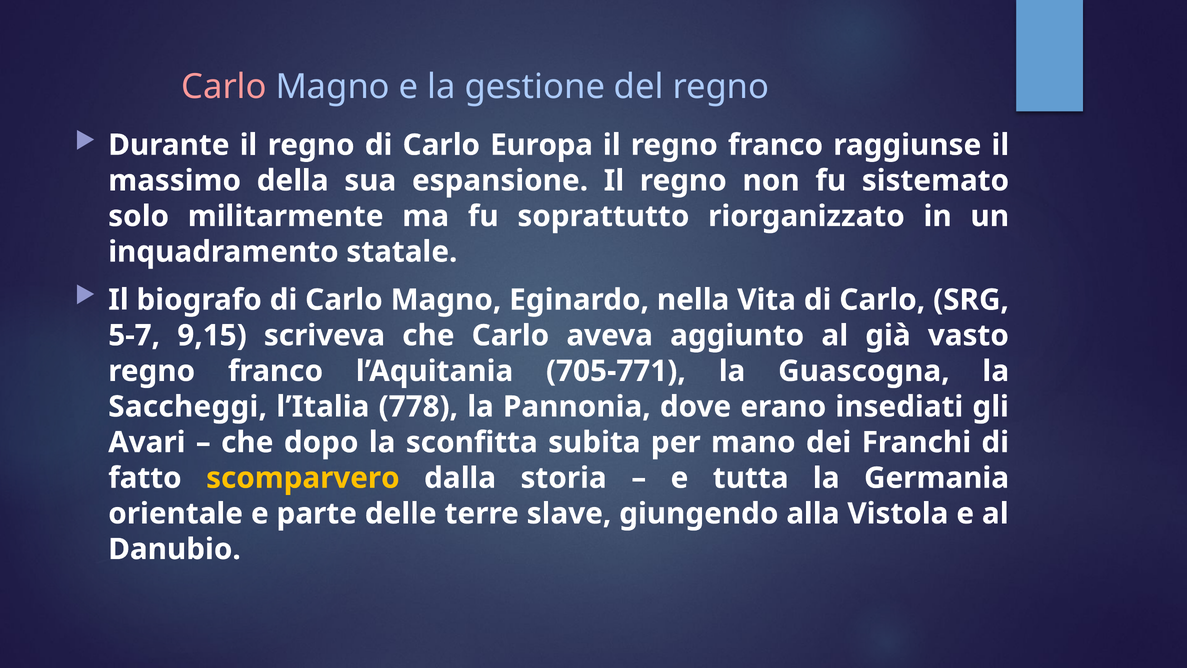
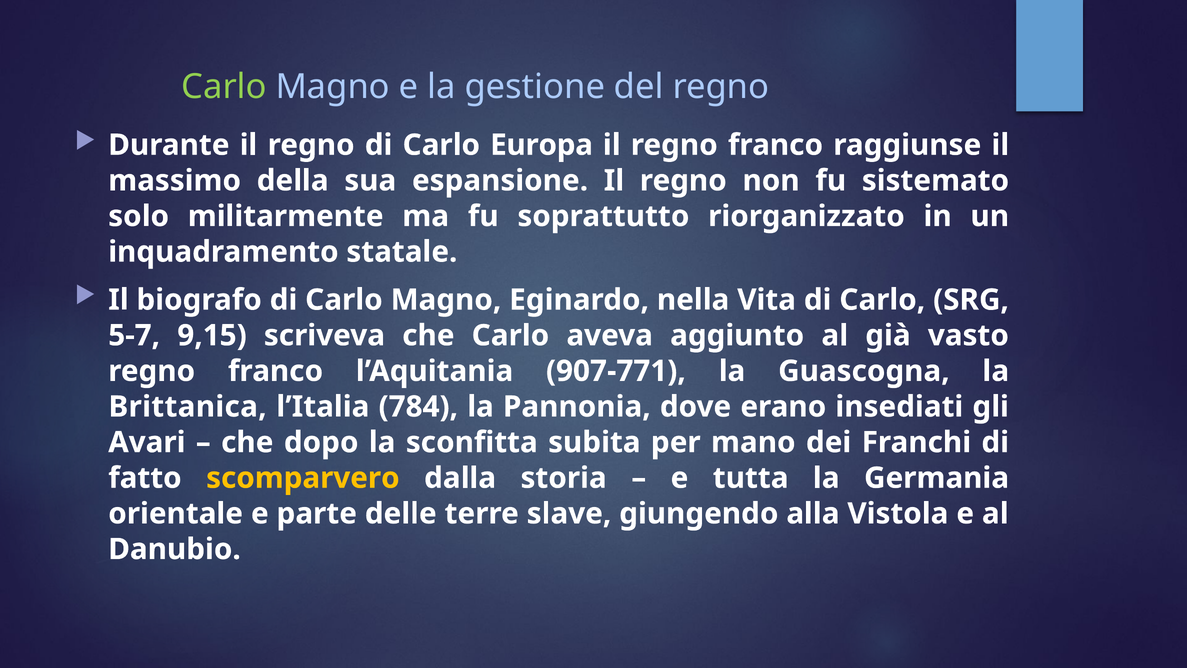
Carlo colour: pink -> light green (224, 87)
705-771: 705-771 -> 907-771 (616, 371)
Saccheggi: Saccheggi -> Brittanica (188, 407)
778: 778 -> 784 (418, 407)
